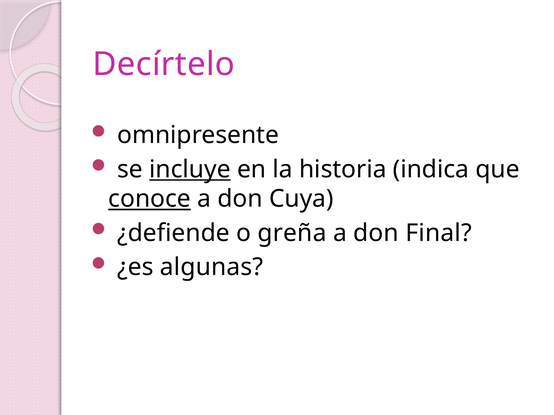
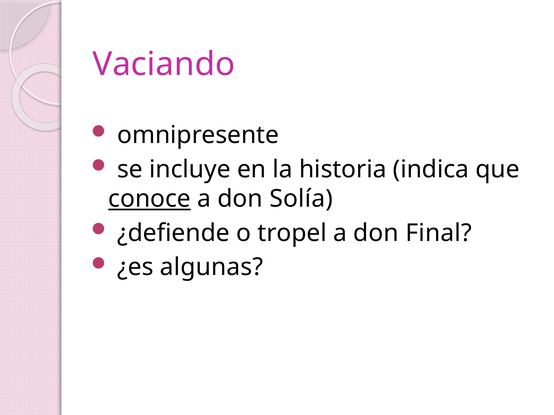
Decírtelo: Decírtelo -> Vaciando (164, 64)
incluye underline: present -> none (190, 170)
Cuya: Cuya -> Solía (301, 199)
greña: greña -> tropel (292, 233)
